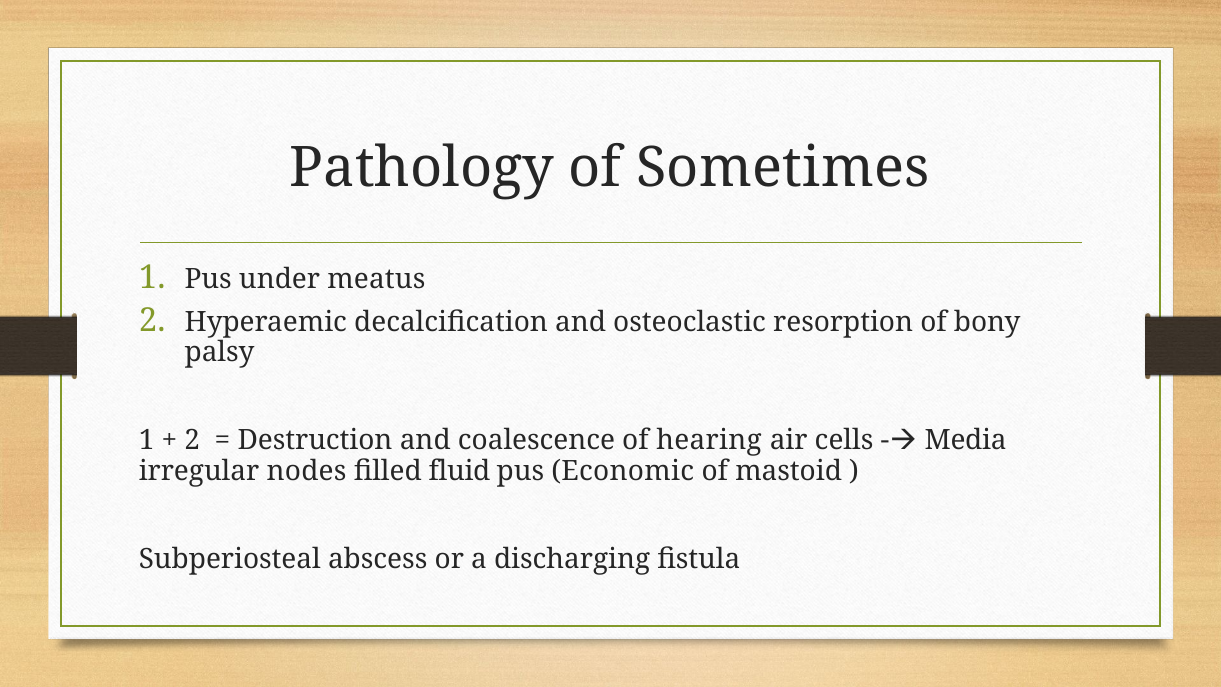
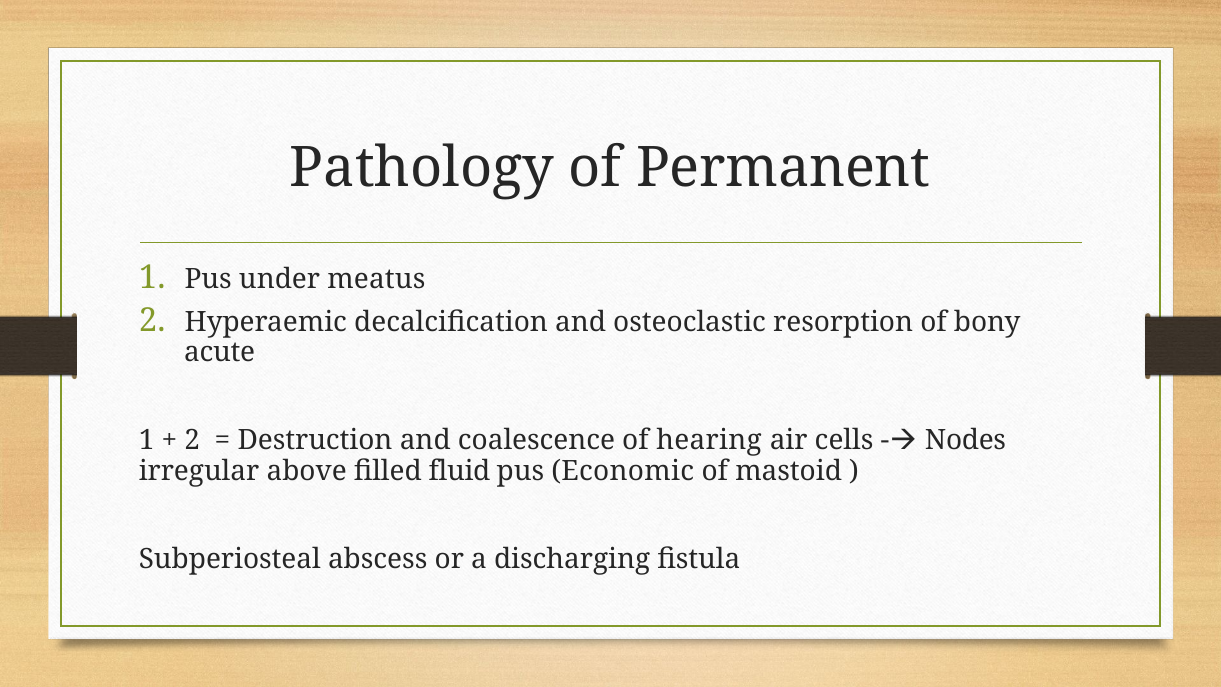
Sometimes: Sometimes -> Permanent (783, 168)
palsy: palsy -> acute (220, 352)
Media: Media -> Nodes (966, 441)
nodes: nodes -> above (307, 471)
